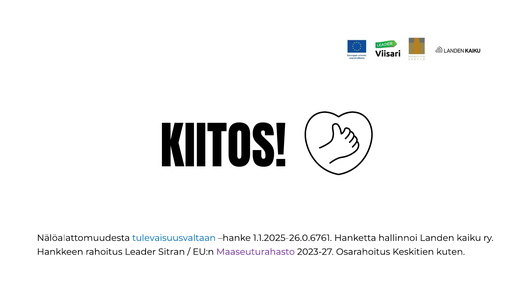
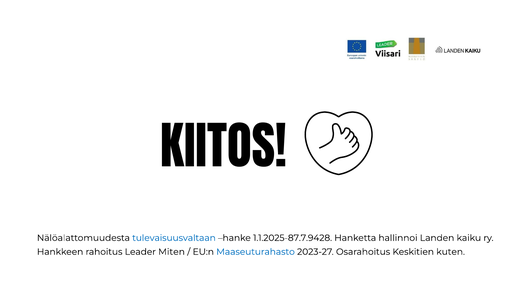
1.1.2025-26.0.6761: 1.1.2025-26.0.6761 -> 1.1.2025-87.7.9428 (293, 238)
Sitran: Sitran -> Miten (172, 252)
Maaseuturahasto colour: purple -> blue (256, 252)
